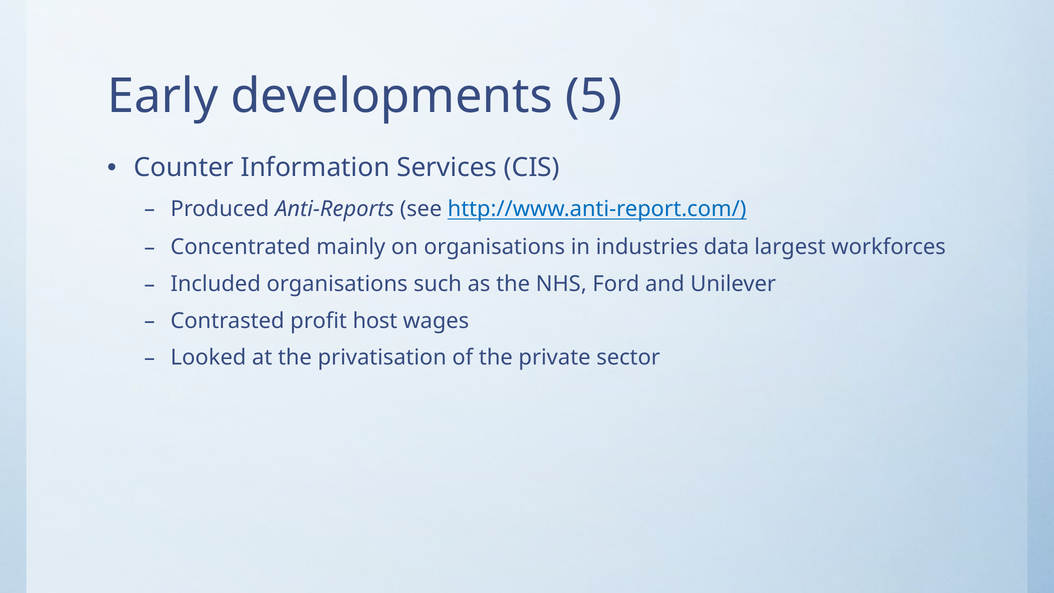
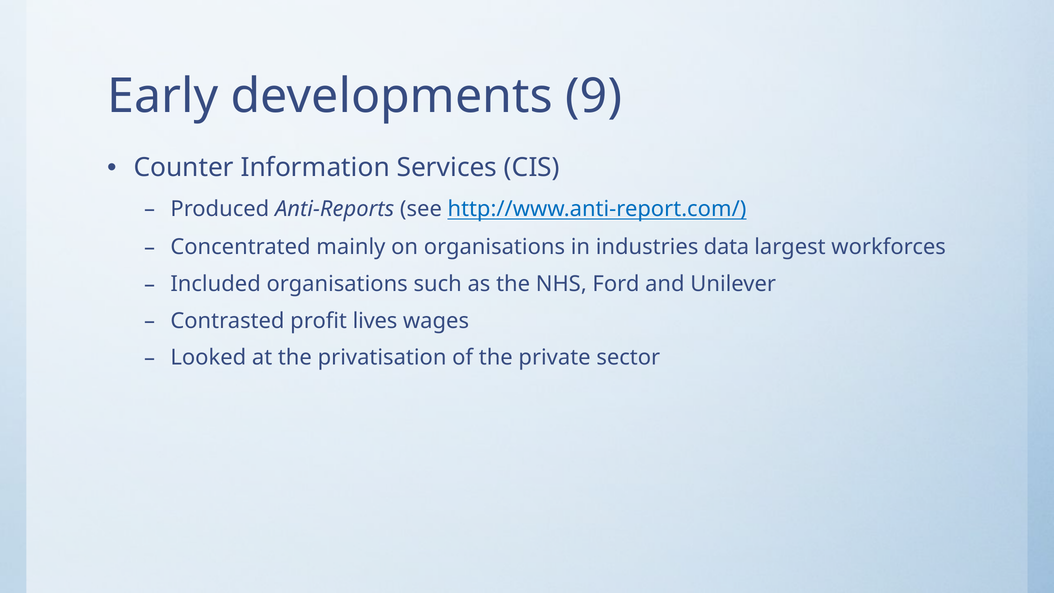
5: 5 -> 9 (594, 96)
host: host -> lives (375, 321)
